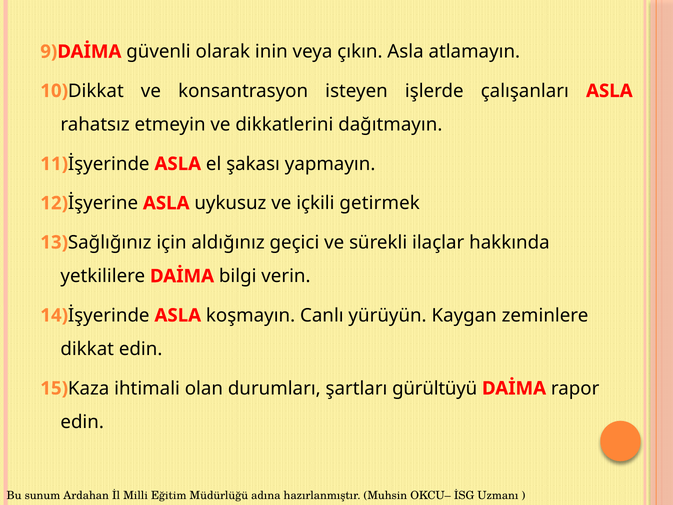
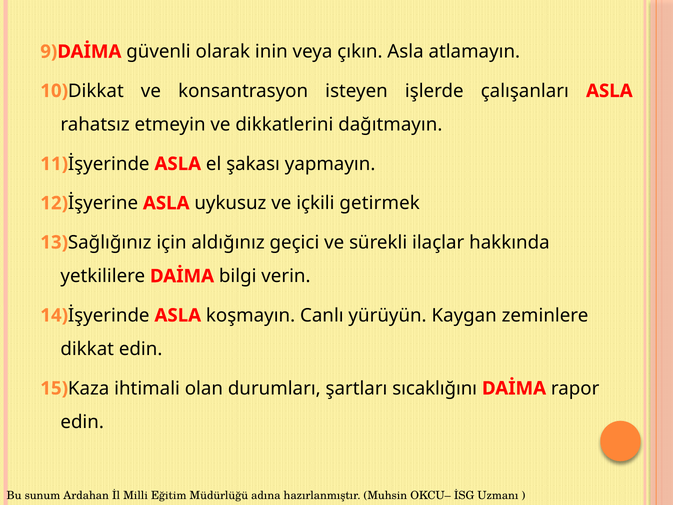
gürültüyü: gürültüyü -> sıcaklığını (435, 388)
